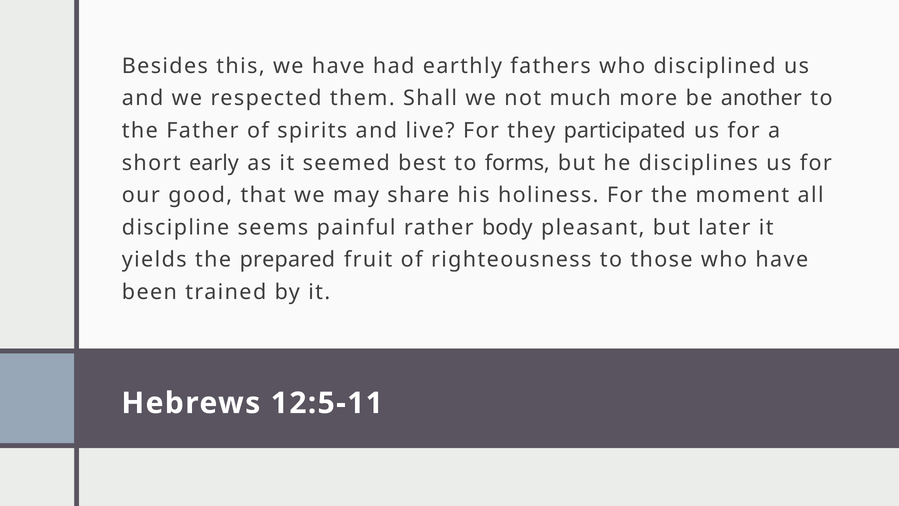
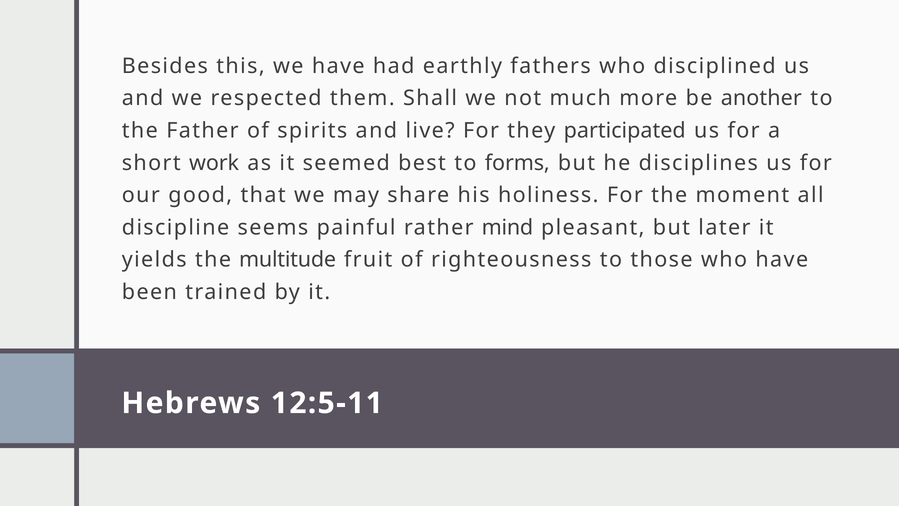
early: early -> work (214, 163)
body: body -> mind (507, 227)
prepared: prepared -> multitude (288, 260)
